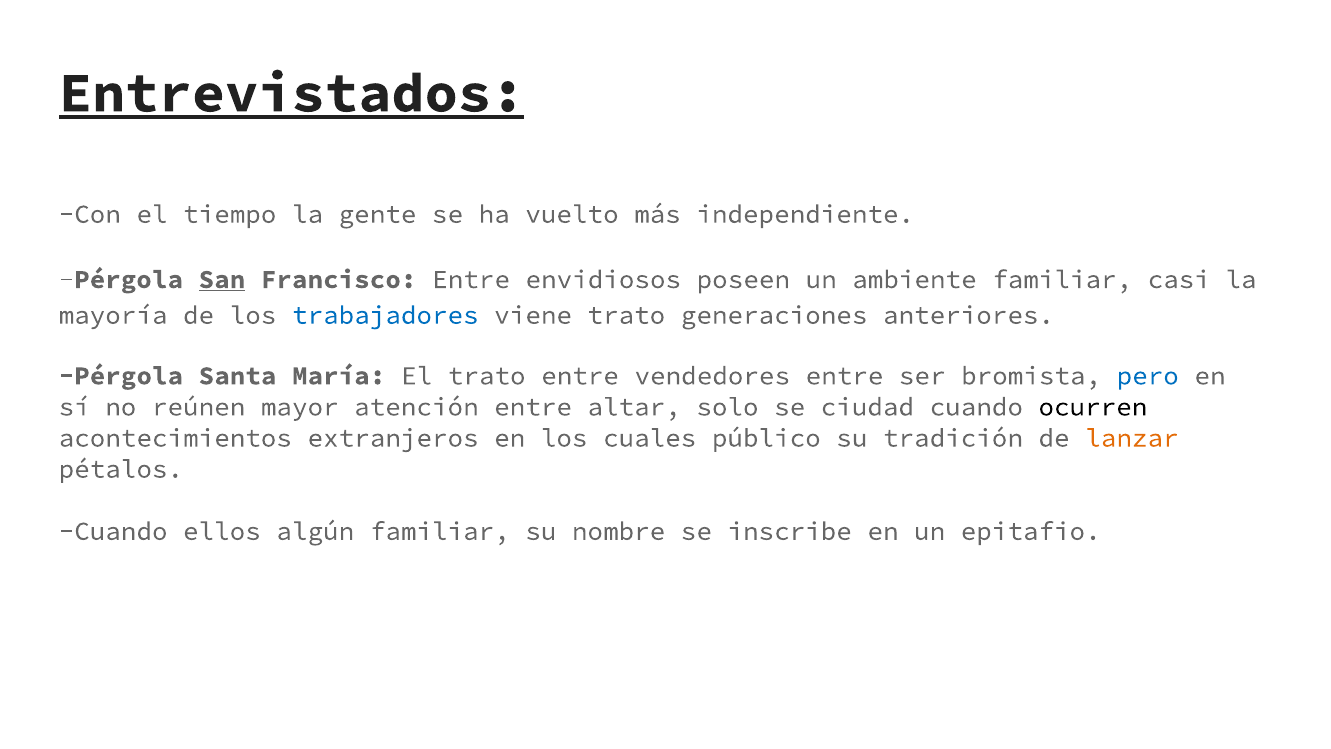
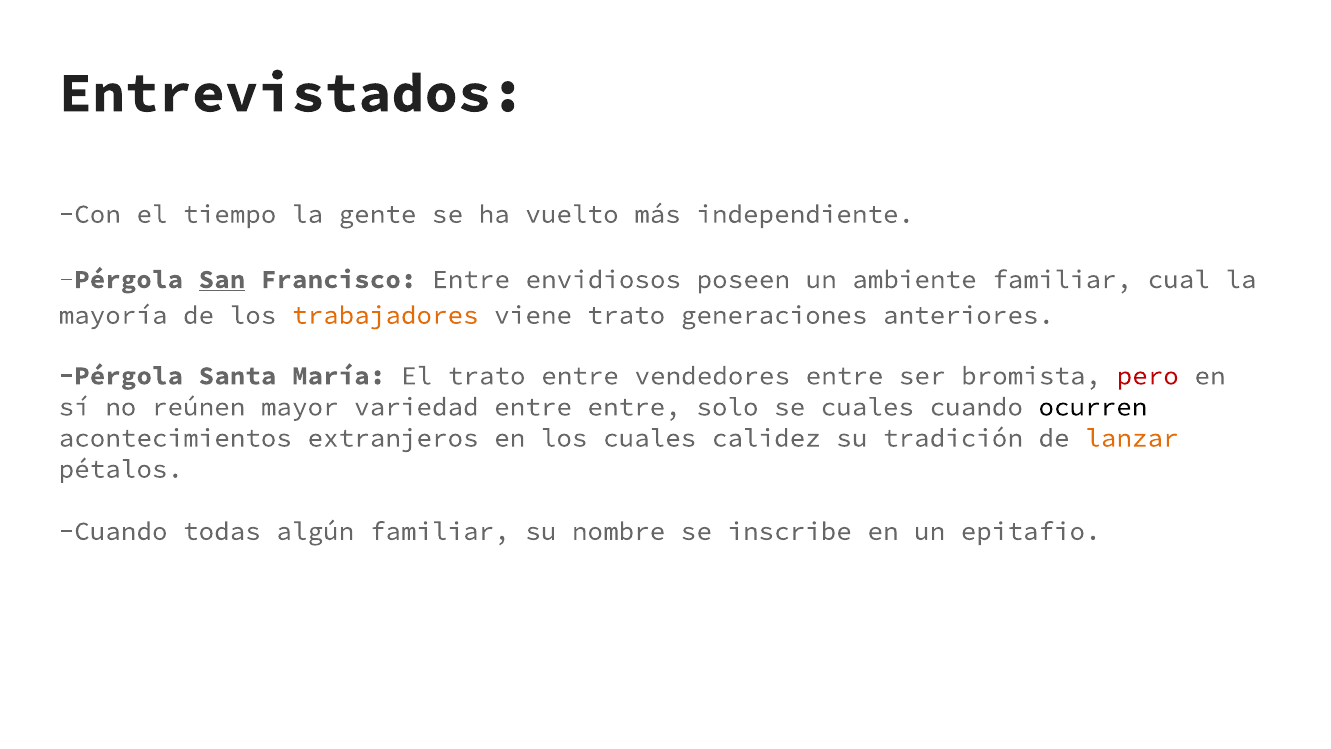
Entrevistados underline: present -> none (292, 93)
casi: casi -> cual (1179, 279)
trabajadores colour: blue -> orange (385, 315)
pero colour: blue -> red (1148, 376)
atención: atención -> variedad (416, 407)
entre altar: altar -> entre (634, 407)
se ciudad: ciudad -> cuales (867, 407)
público: público -> calidez (766, 438)
ellos: ellos -> todas (222, 531)
